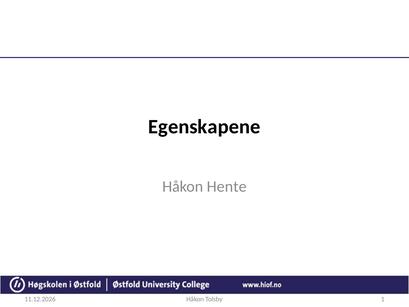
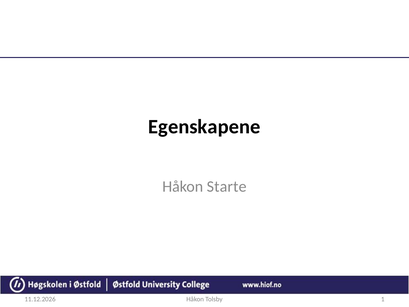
Hente: Hente -> Starte (227, 187)
